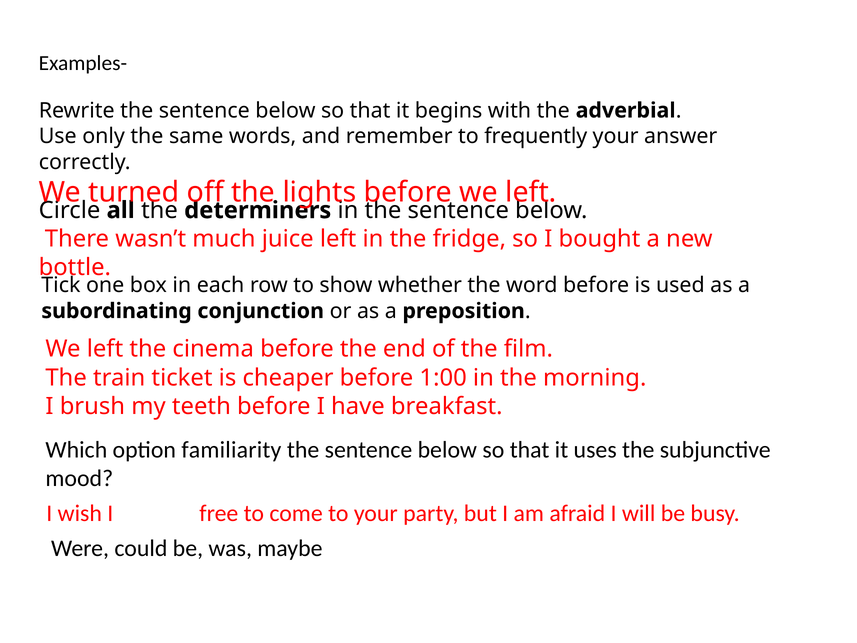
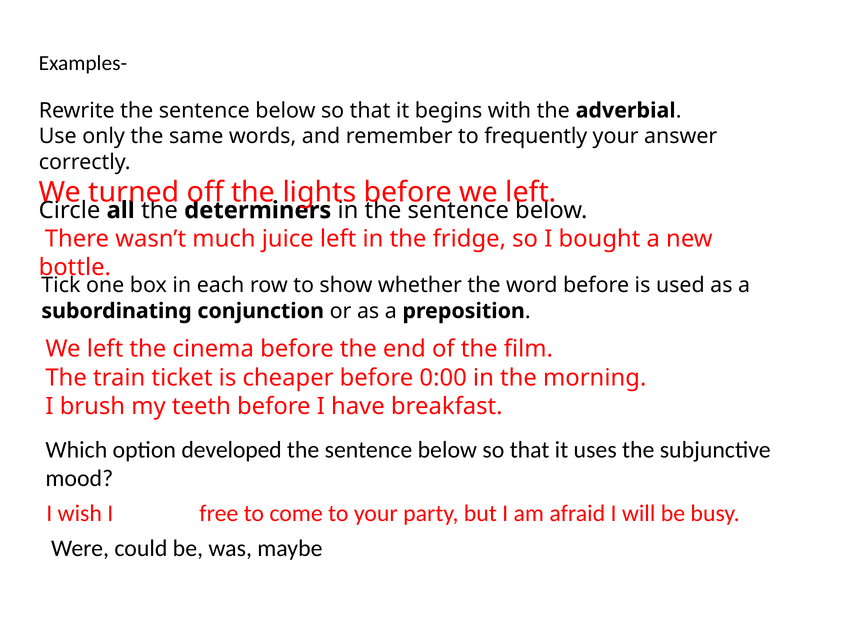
1:00: 1:00 -> 0:00 (443, 378)
familiarity: familiarity -> developed (232, 449)
